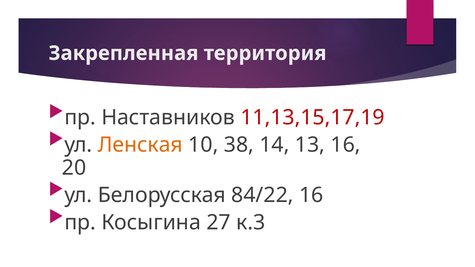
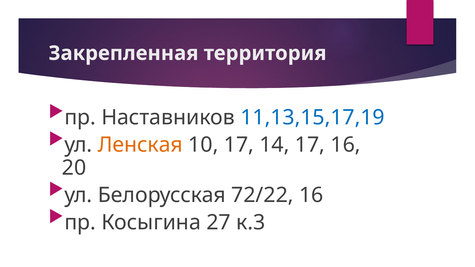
11,13,15,17,19 colour: red -> blue (313, 117)
10 38: 38 -> 17 (239, 145)
14 13: 13 -> 17 (310, 145)
84/22: 84/22 -> 72/22 (262, 195)
